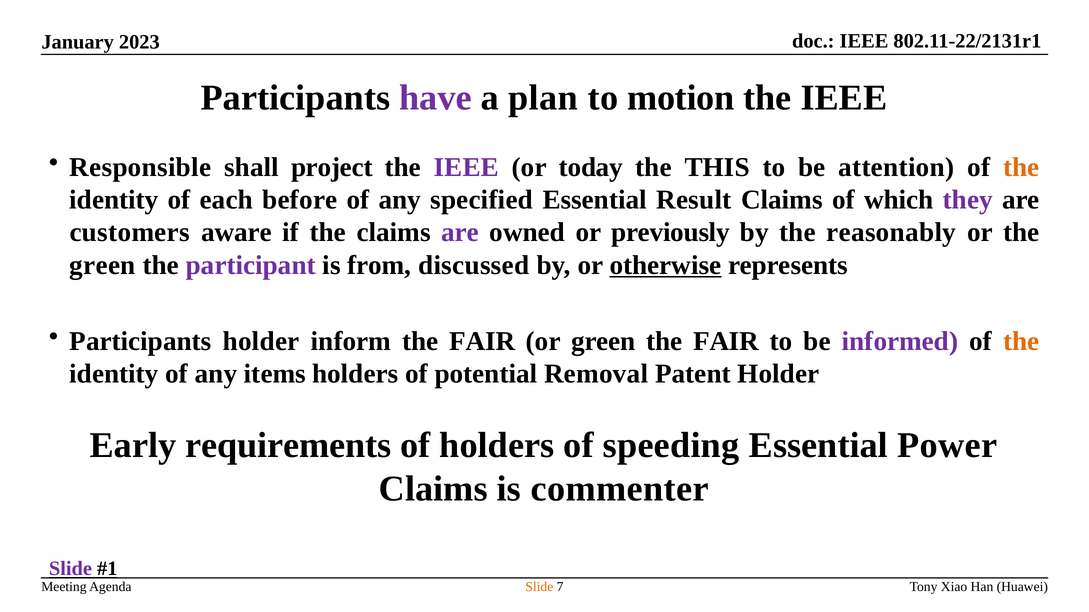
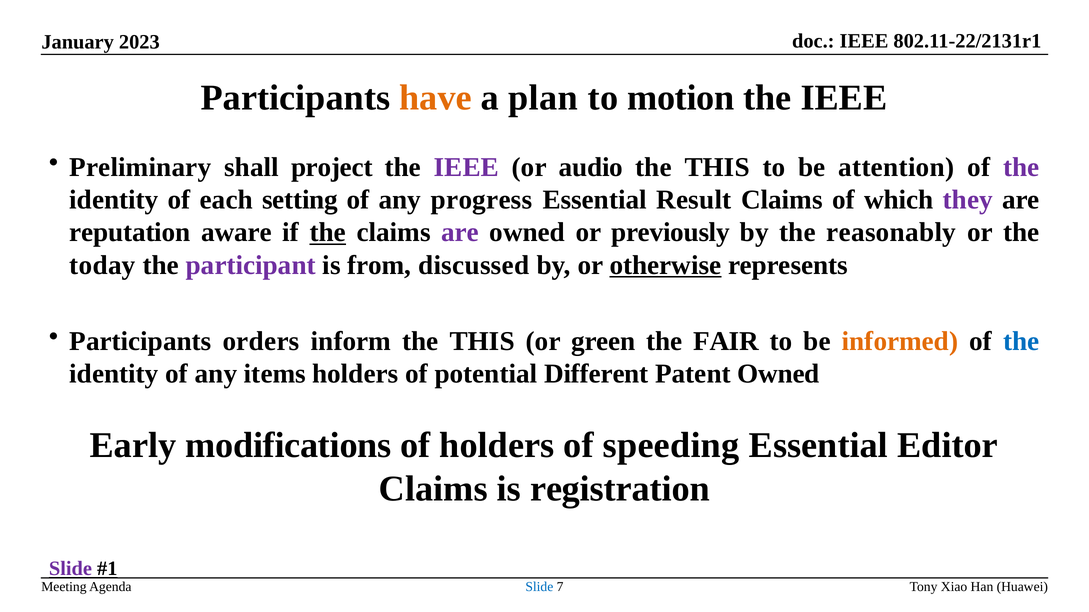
have colour: purple -> orange (436, 98)
Responsible: Responsible -> Preliminary (140, 167)
today: today -> audio (591, 167)
the colour: orange -> purple (1021, 167)
before: before -> setting (300, 200)
specified: specified -> progress (482, 200)
customers: customers -> reputation (130, 233)
the underline: none -> present (328, 233)
green: green -> today (103, 265)
Participants holder: holder -> orders (261, 342)
inform the FAIR: FAIR -> THIS (482, 342)
informed colour: purple -> orange (900, 342)
the colour: orange -> blue (1021, 342)
Removal: Removal -> Different (596, 374)
Patent Holder: Holder -> Owned (778, 374)
requirements: requirements -> modifications (288, 446)
Power: Power -> Editor (948, 446)
commenter: commenter -> registration (620, 489)
Slide colour: orange -> blue (539, 587)
